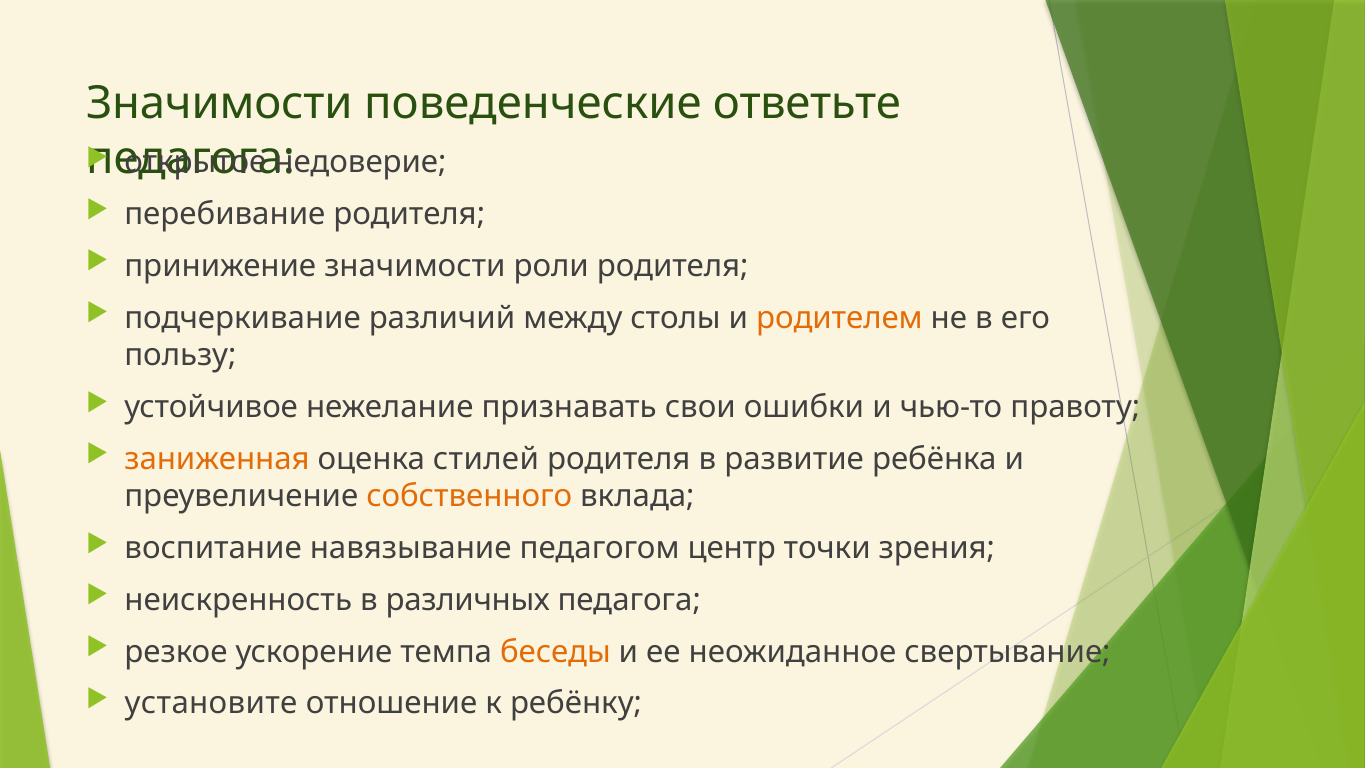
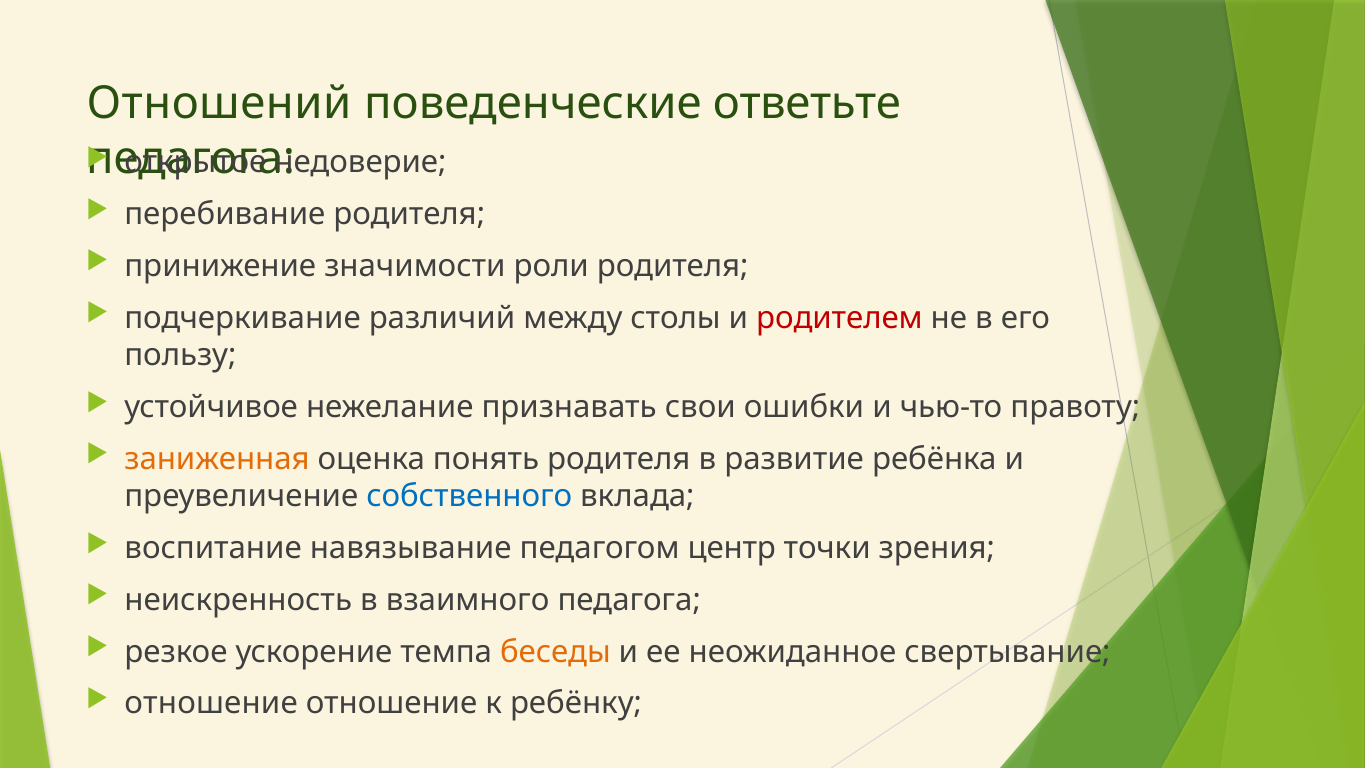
Значимости: Значимости -> Отношений (219, 104)
родителем colour: orange -> red (839, 318)
стилей: стилей -> понять (486, 459)
собственного colour: orange -> blue (469, 496)
различных: различных -> взаимного (468, 600)
установите: установите -> отношение (211, 703)
